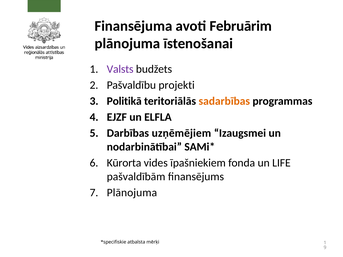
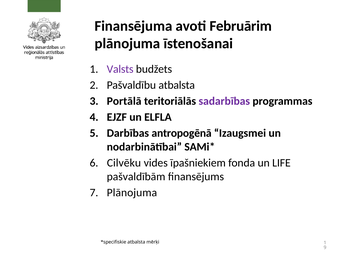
Pašvaldību projekti: projekti -> atbalsta (177, 85)
Politikā: Politikā -> Portālā (124, 101)
sadarbības colour: orange -> purple (224, 101)
uzņēmējiem: uzņēmējiem -> antropogēnā (182, 133)
Kūrorta: Kūrorta -> Cilvēku (124, 163)
